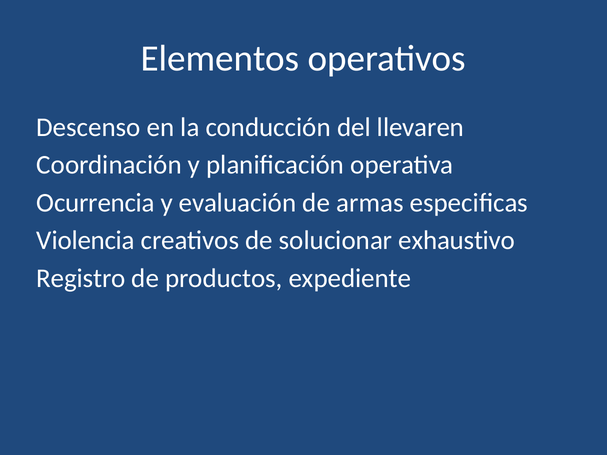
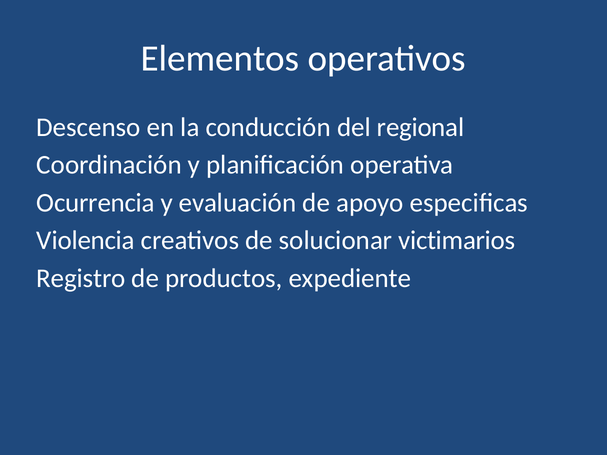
llevaren: llevaren -> regional (421, 127)
armas: armas -> apoyo (370, 203)
exhaustivo: exhaustivo -> victimarios (457, 241)
